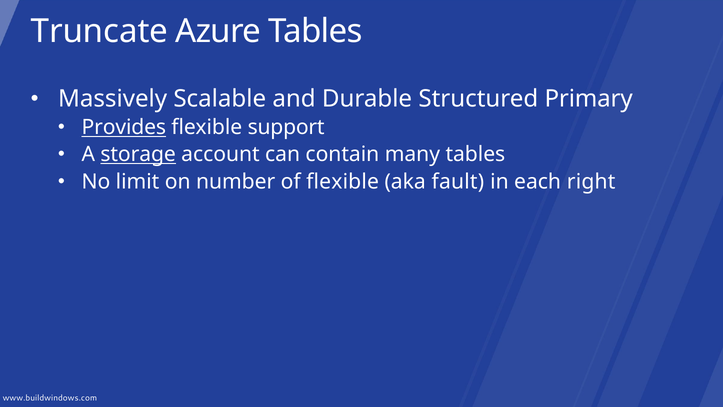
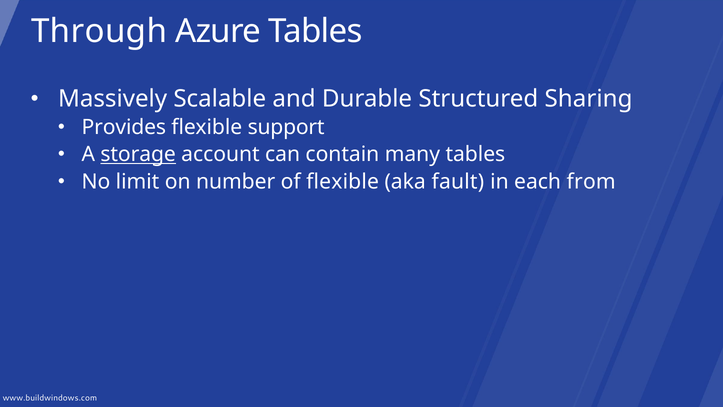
Truncate: Truncate -> Through (99, 31)
Primary: Primary -> Sharing (589, 99)
Provides underline: present -> none (124, 127)
right: right -> from (591, 181)
